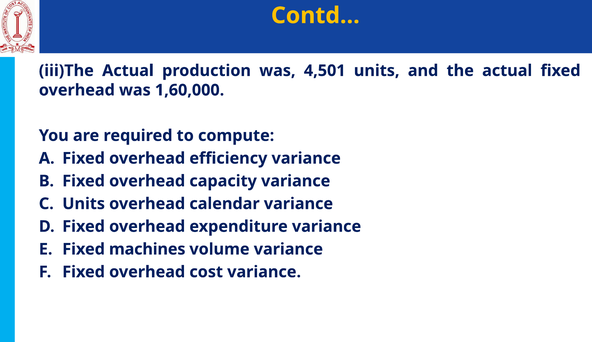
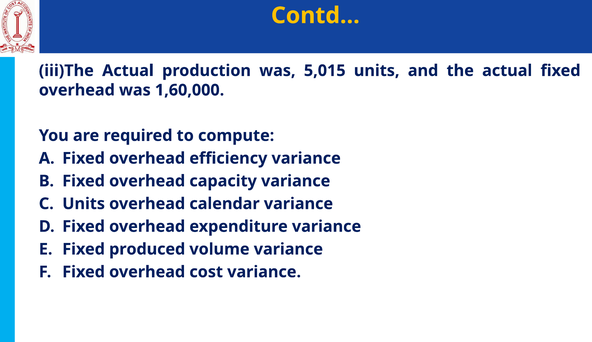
4,501: 4,501 -> 5,015 (325, 71)
machines: machines -> produced (147, 249)
